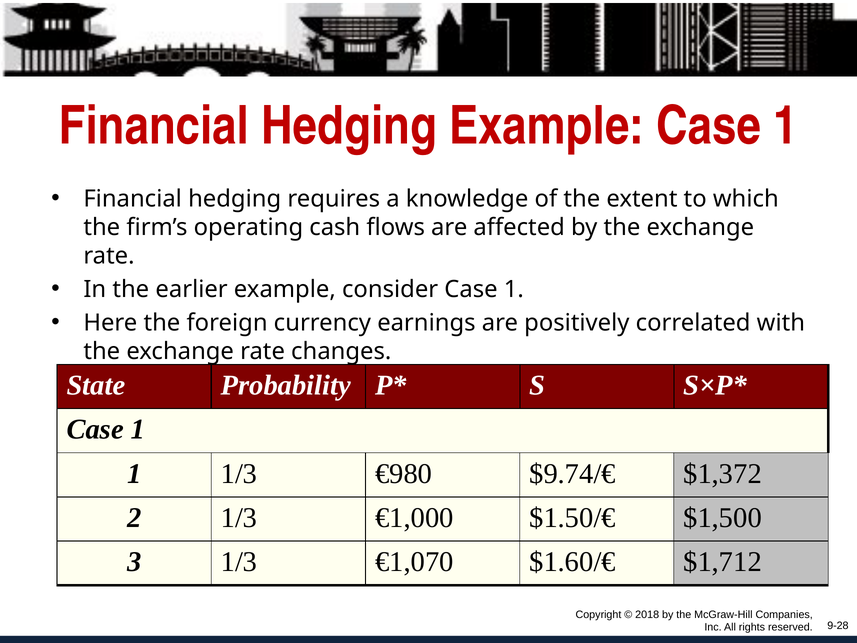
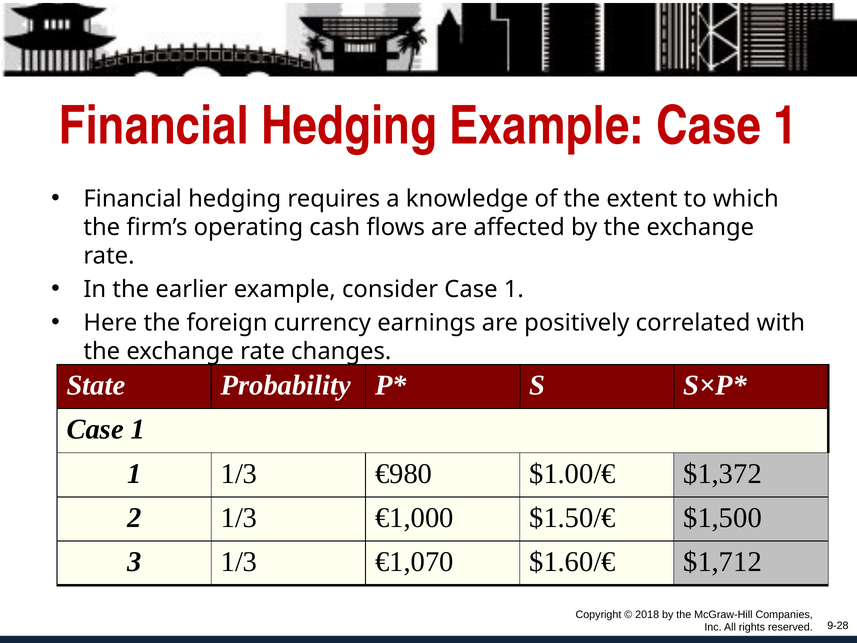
$9.74/€: $9.74/€ -> $1.00/€ (572, 473)
